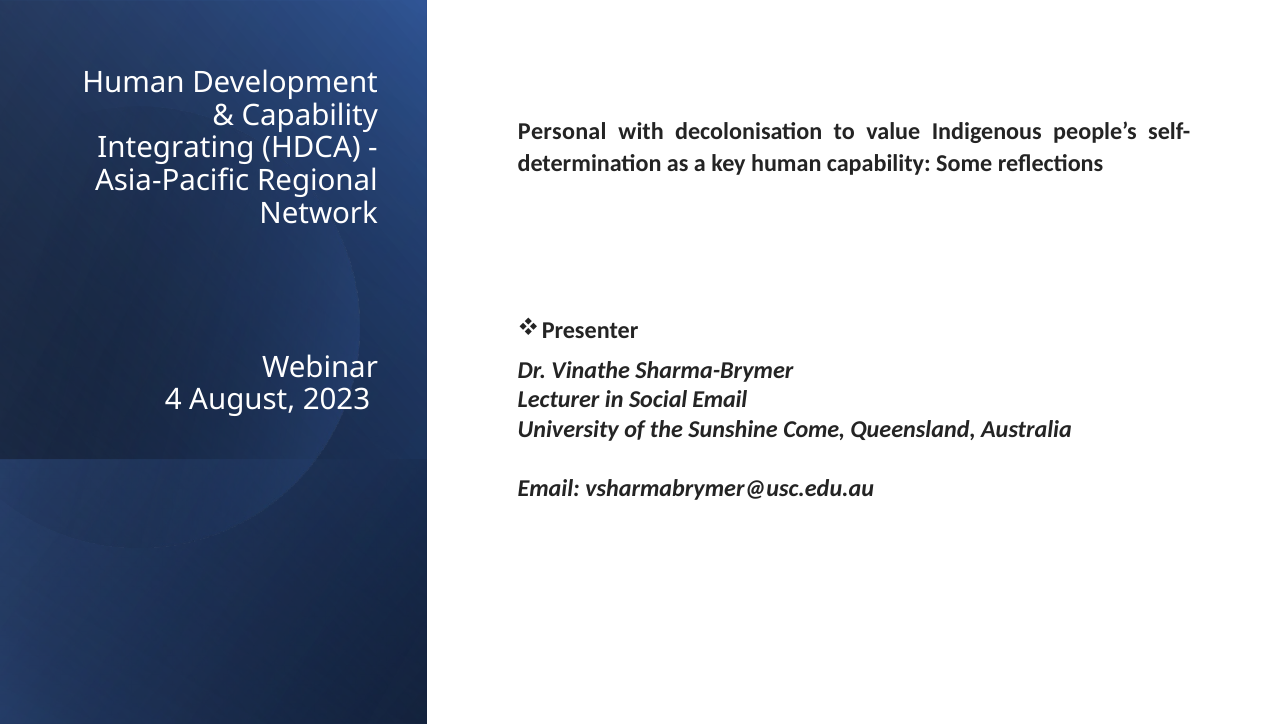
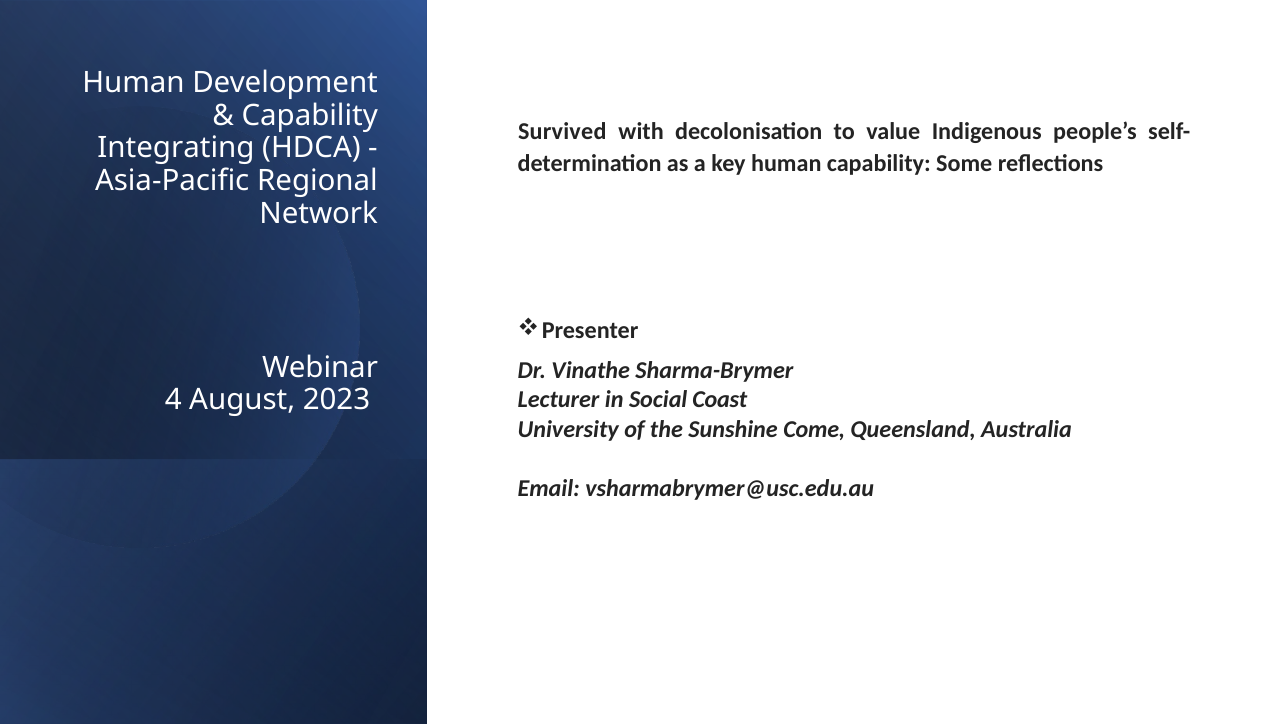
Personal: Personal -> Survived (562, 132)
Social Email: Email -> Coast (720, 400)
